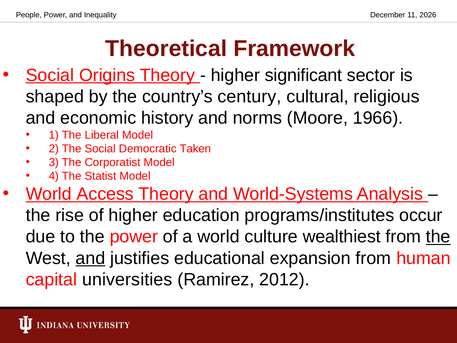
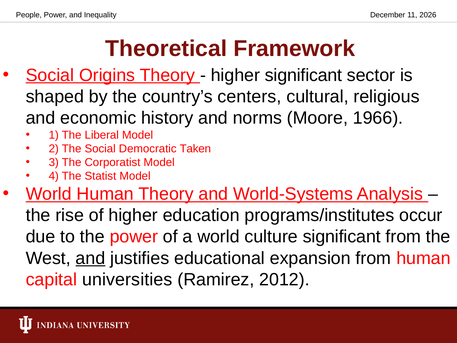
century: century -> centers (250, 96)
World Access: Access -> Human (105, 194)
culture wealthiest: wealthiest -> significant (342, 237)
the underline: present -> none (438, 237)
